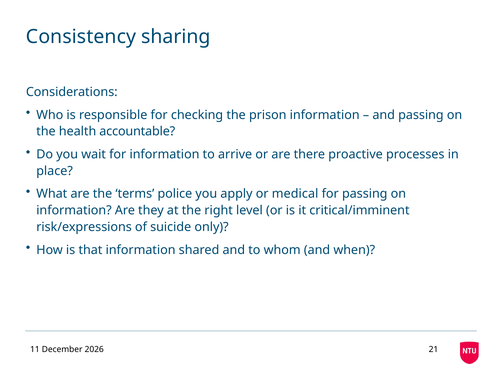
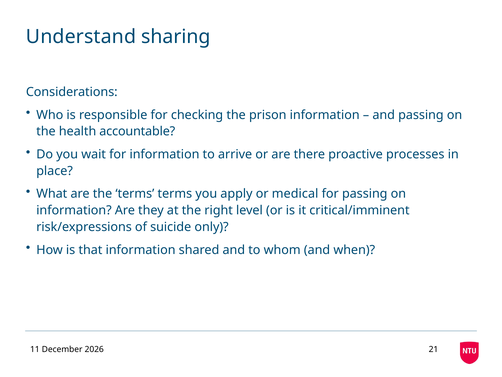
Consistency: Consistency -> Understand (81, 37)
terms police: police -> terms (175, 194)
